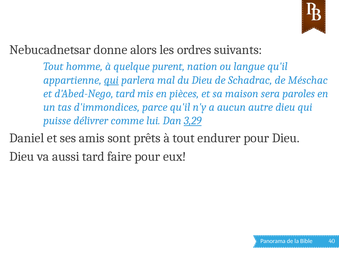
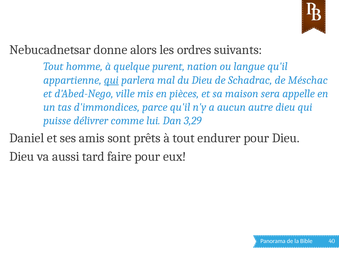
d'Abed-Nego tard: tard -> ville (125, 94)
paroles: paroles -> appelle (299, 94)
3,29 underline: present -> none (193, 121)
